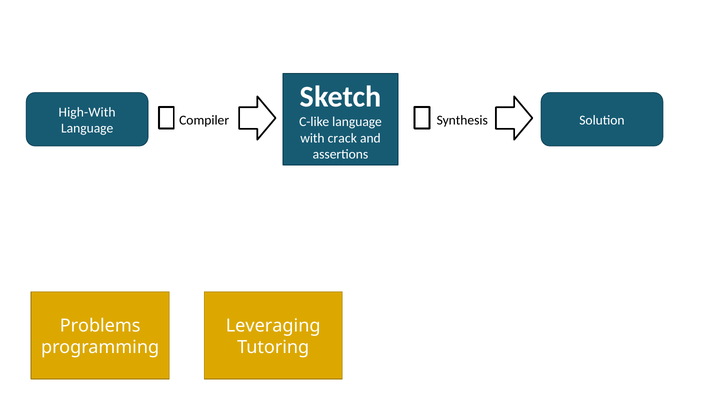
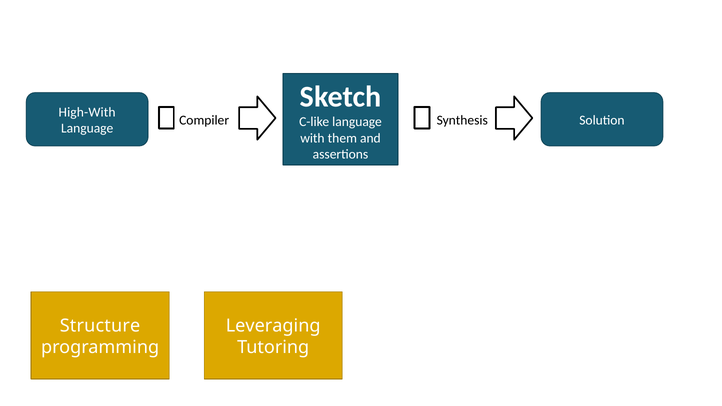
crack: crack -> them (342, 138)
Problems: Problems -> Structure (100, 326)
